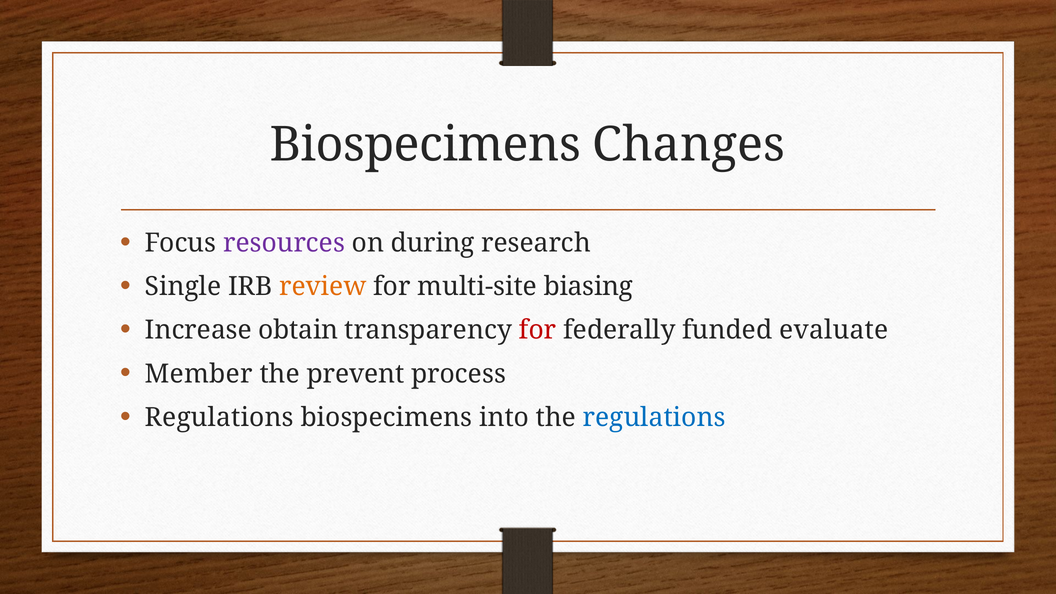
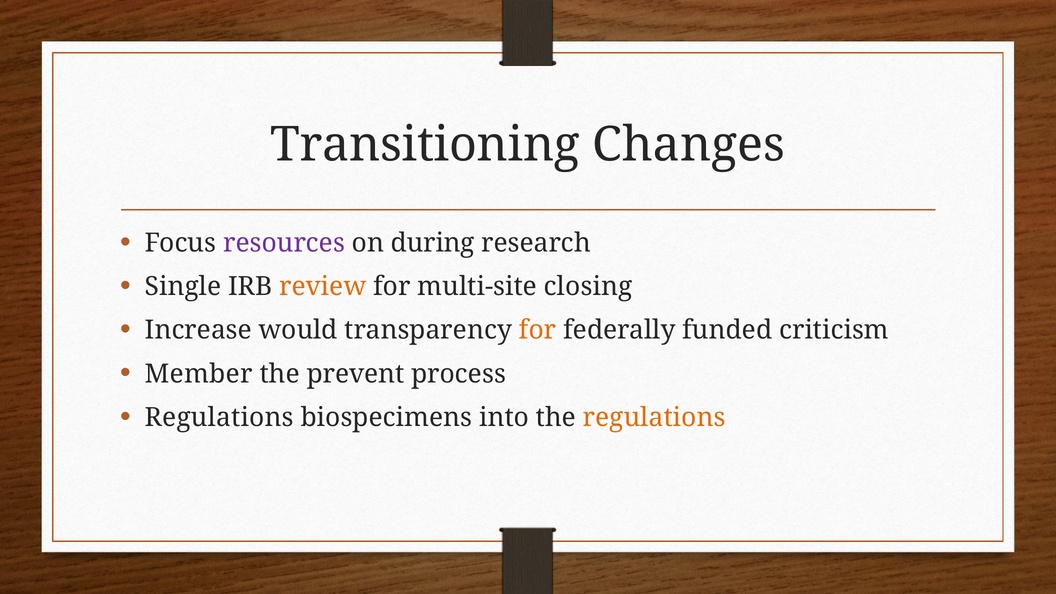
Biospecimens: Biospecimens -> Transitioning (425, 145)
biasing: biasing -> closing (588, 287)
obtain: obtain -> would (298, 330)
for colour: red -> orange (538, 330)
evaluate: evaluate -> criticism (834, 330)
regulations colour: blue -> orange (654, 417)
